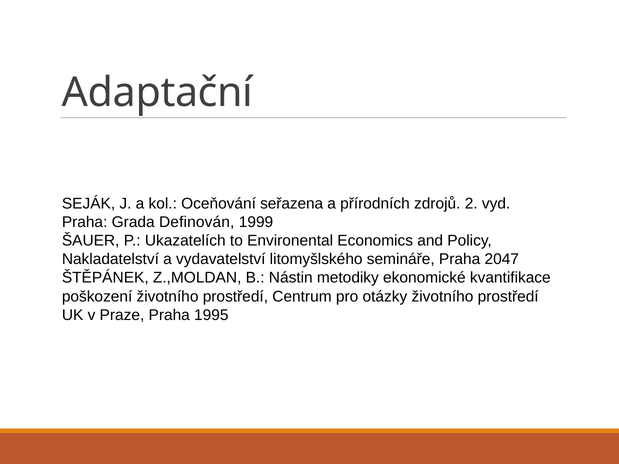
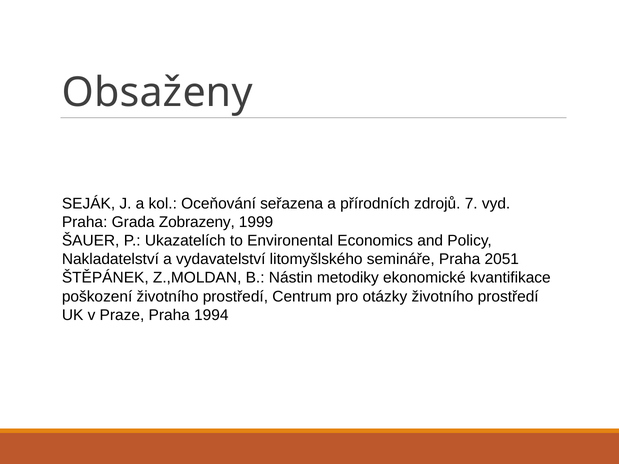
Adaptační: Adaptační -> Obsaženy (157, 92)
2: 2 -> 7 (471, 204)
Definován: Definován -> Zobrazeny (197, 222)
2047: 2047 -> 2051 (502, 259)
1995: 1995 -> 1994 (211, 315)
